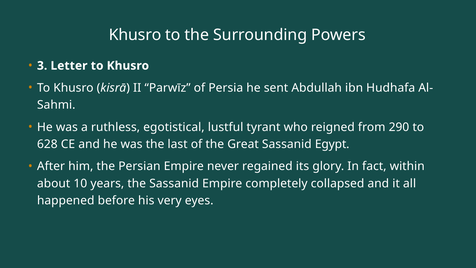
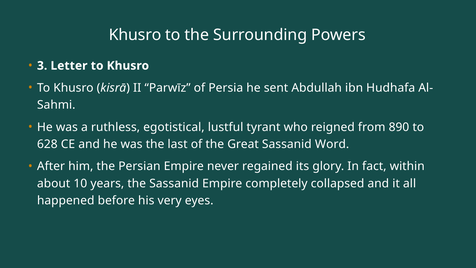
290: 290 -> 890 (399, 127)
Egypt: Egypt -> Word (332, 144)
